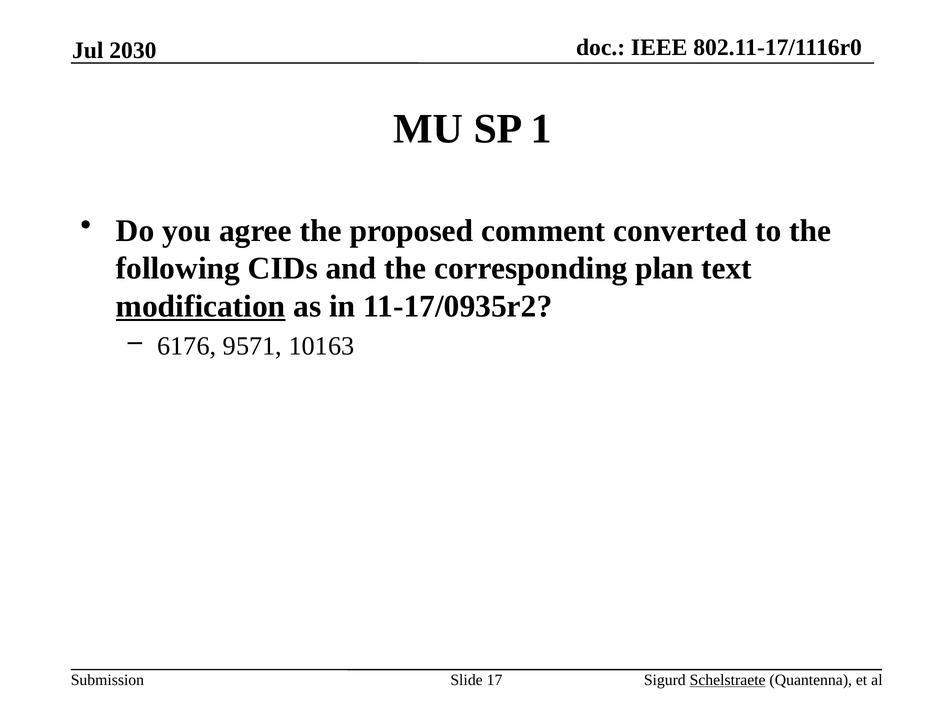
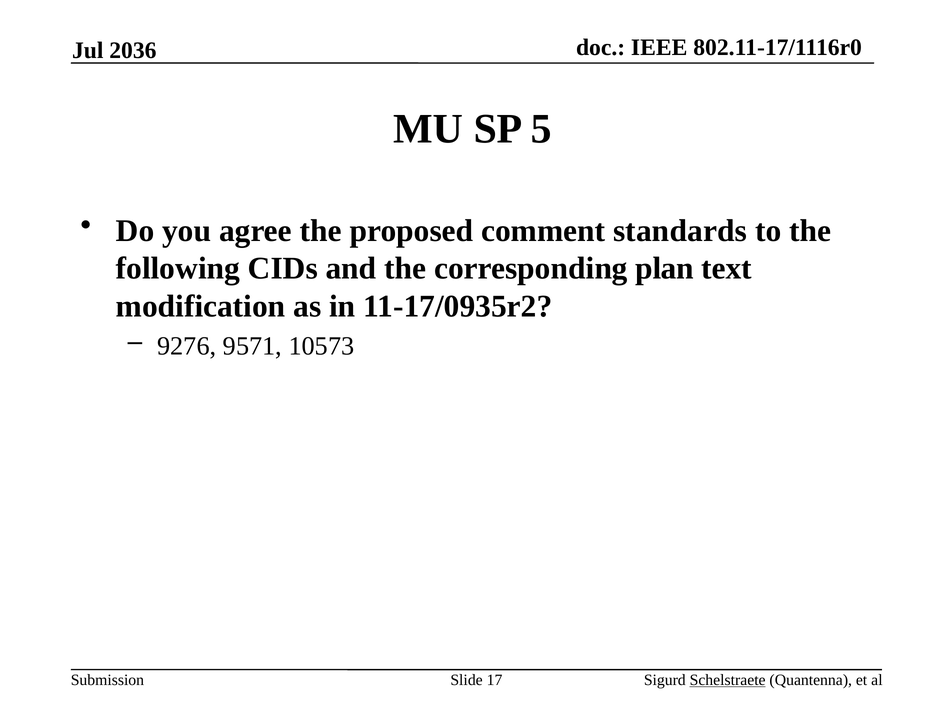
2030: 2030 -> 2036 (133, 50)
1: 1 -> 5 (541, 129)
converted: converted -> standards (680, 231)
modification underline: present -> none (201, 306)
6176: 6176 -> 9276 (187, 346)
10163: 10163 -> 10573 (321, 346)
